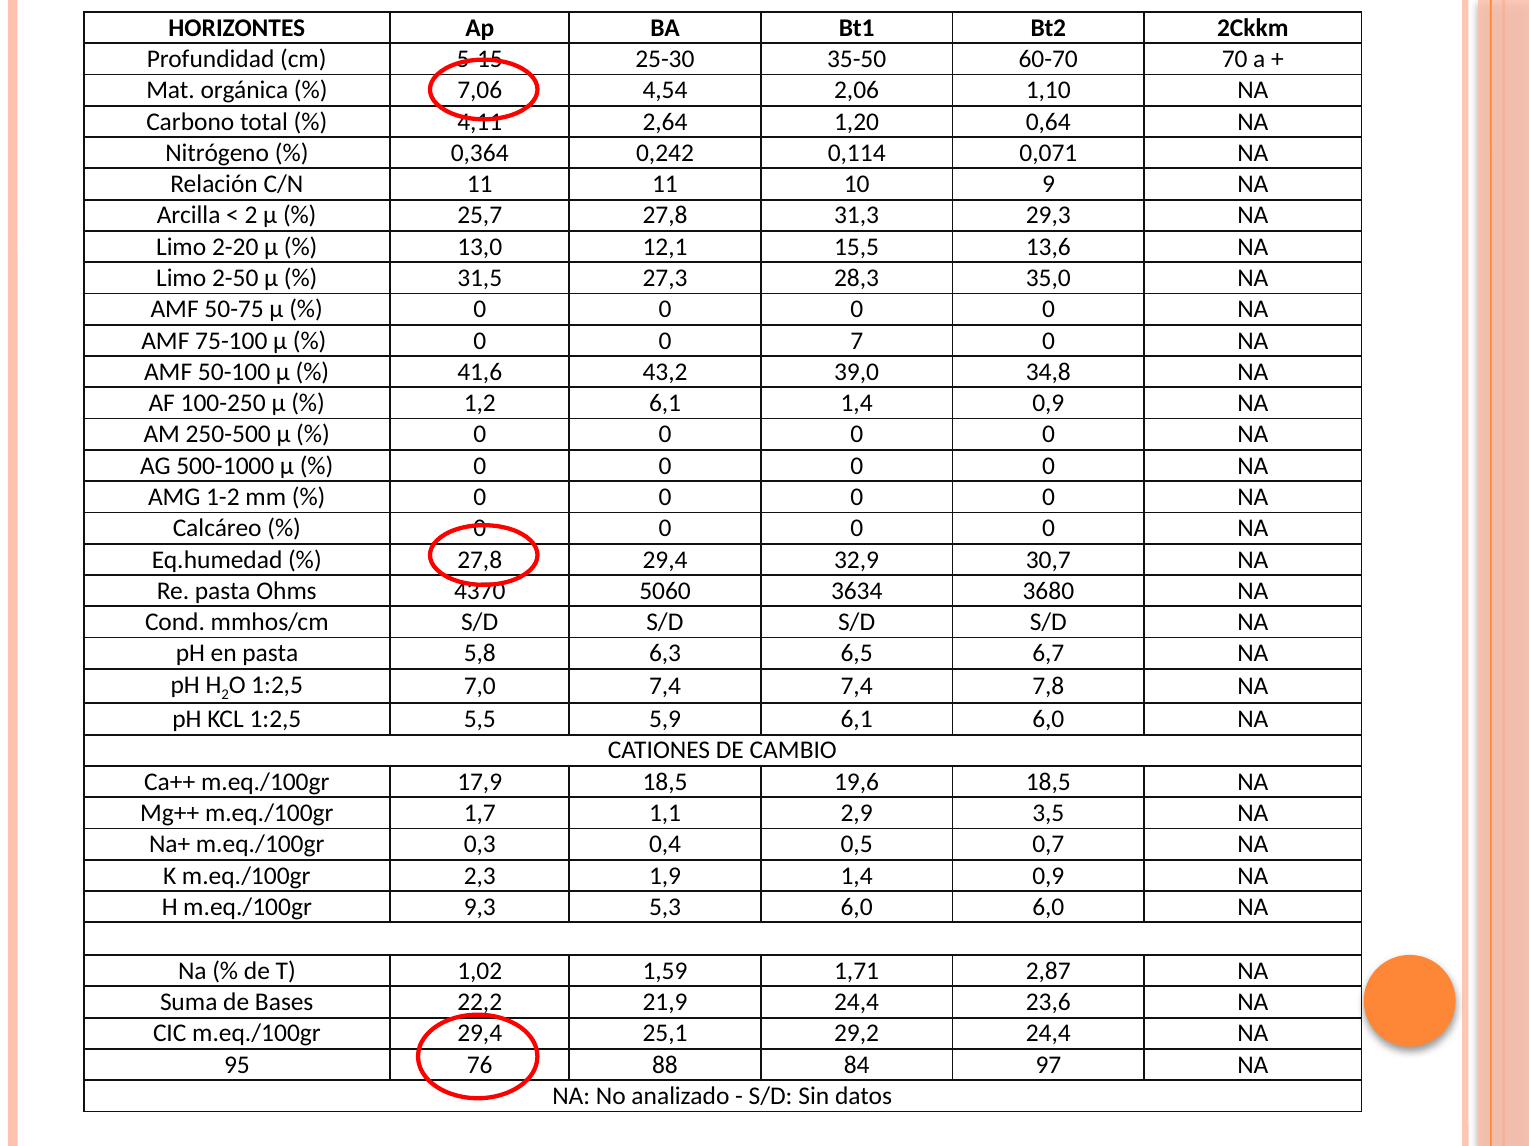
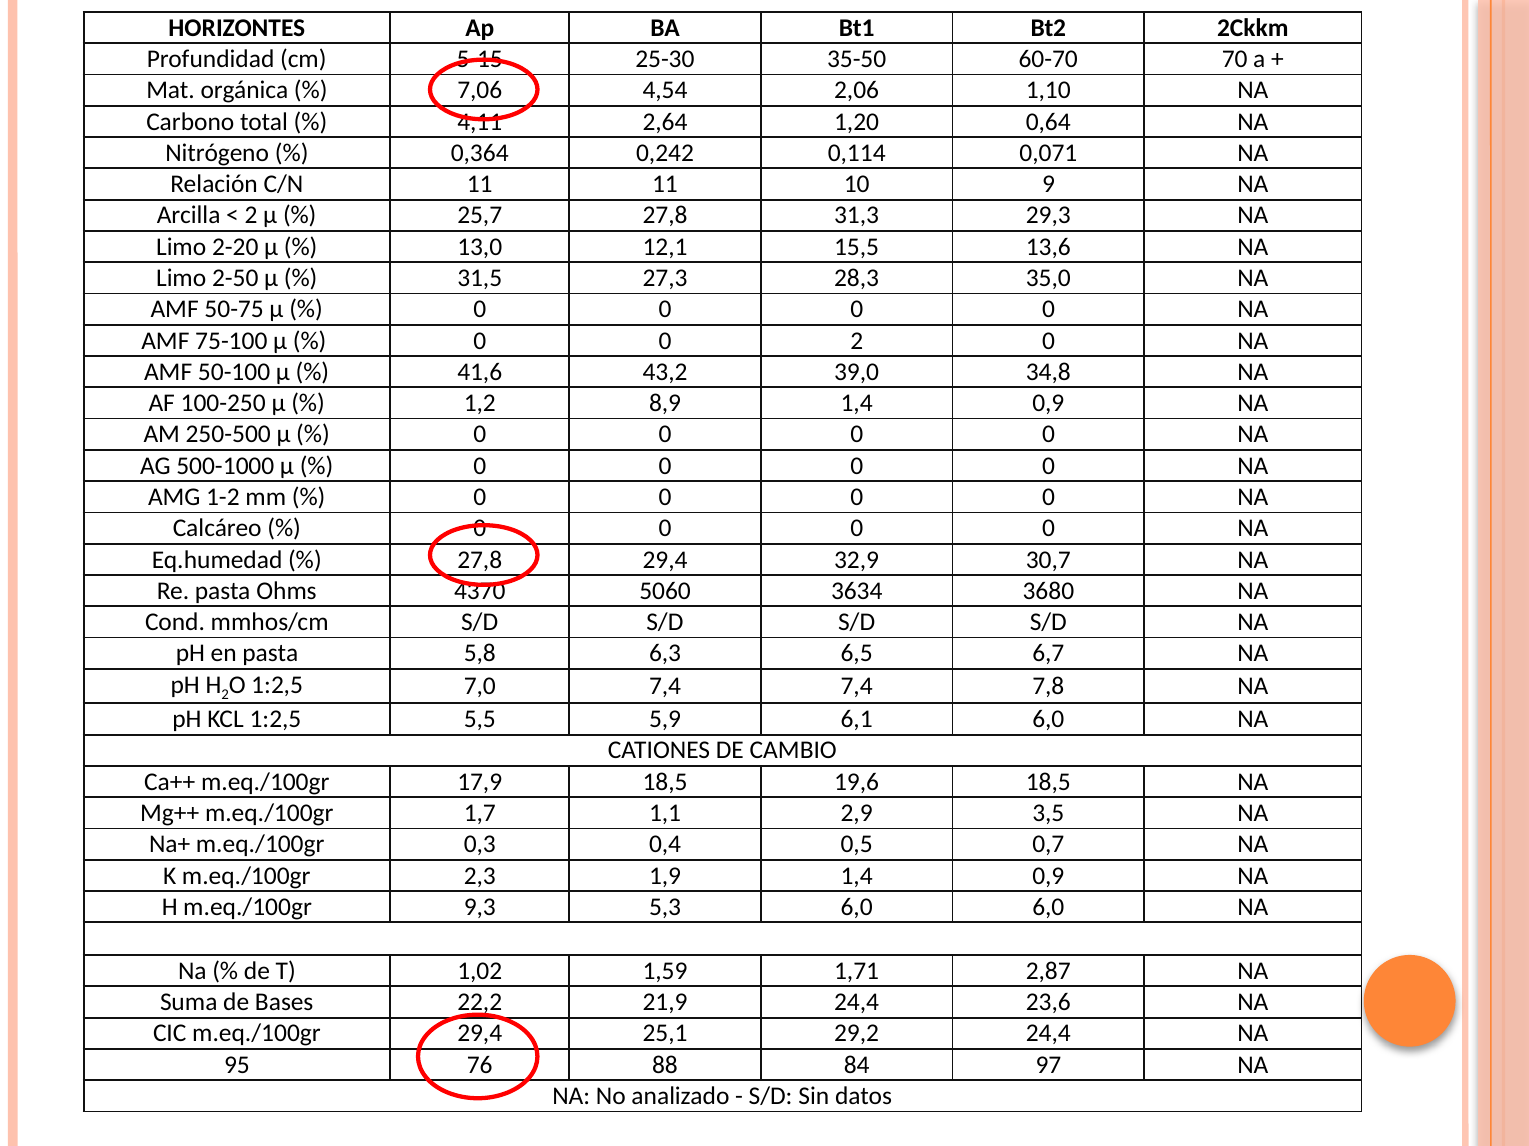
0 7: 7 -> 2 (857, 341)
1,2 6,1: 6,1 -> 8,9 (665, 403)
